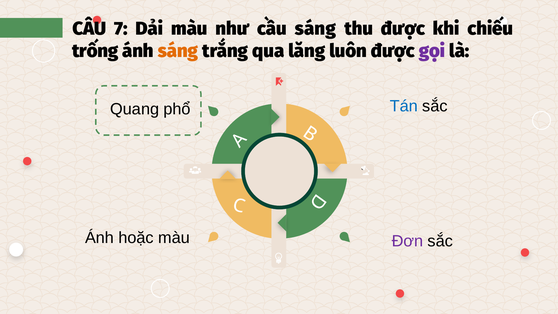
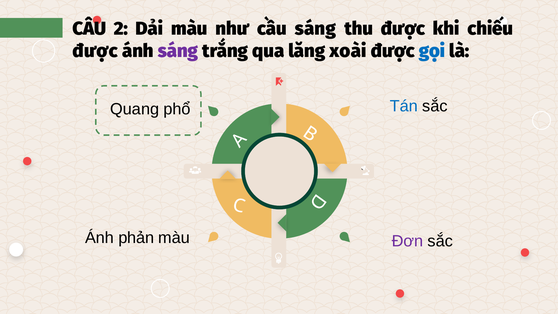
7: 7 -> 2 (121, 29)
trống: trống -> được (95, 51)
sáng colour: orange -> purple (178, 51)
luôn: luôn -> xoài (348, 51)
gọi colour: purple -> blue (432, 51)
hoặc: hoặc -> phản (136, 238)
